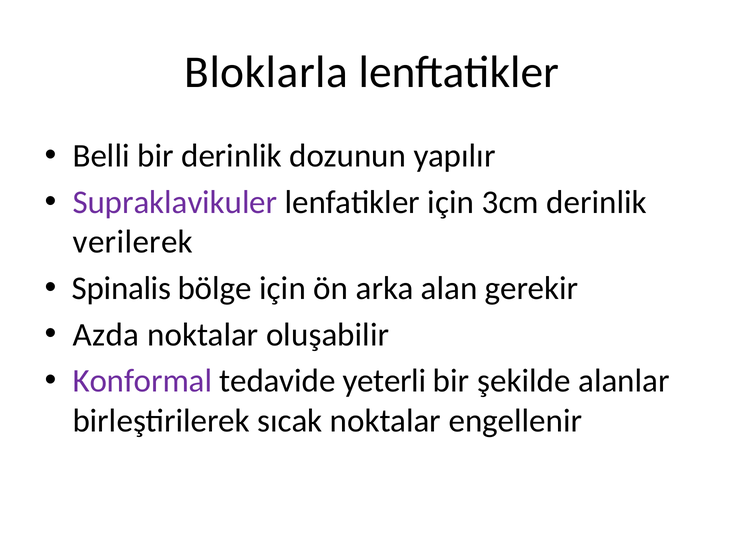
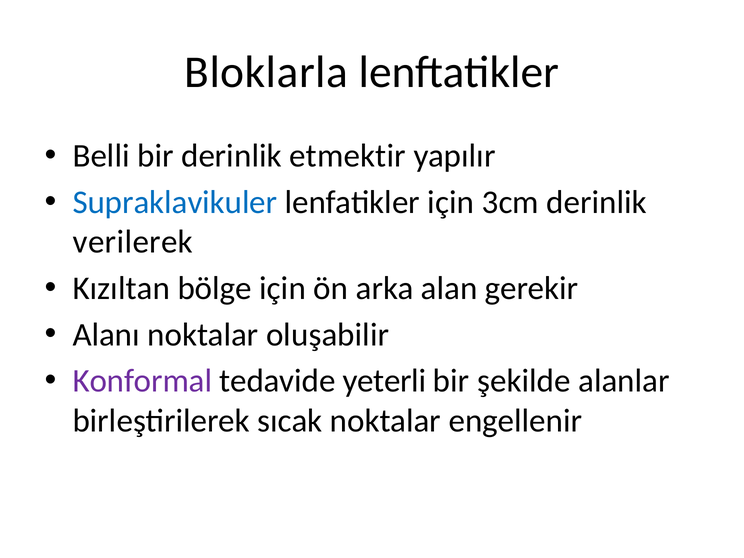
dozunun: dozunun -> etmektir (348, 156)
Supraklavikuler colour: purple -> blue (175, 202)
Spinalis: Spinalis -> Kızıltan (121, 288)
Azda: Azda -> Alanı (106, 335)
